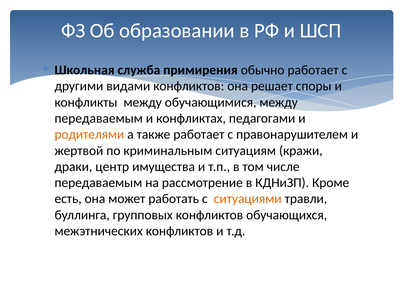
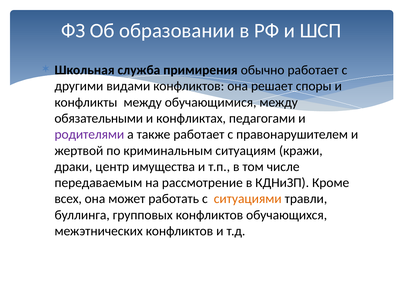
передаваемым: передаваемым -> обязательными (99, 118)
родителями colour: orange -> purple (89, 135)
есть: есть -> всех (68, 199)
